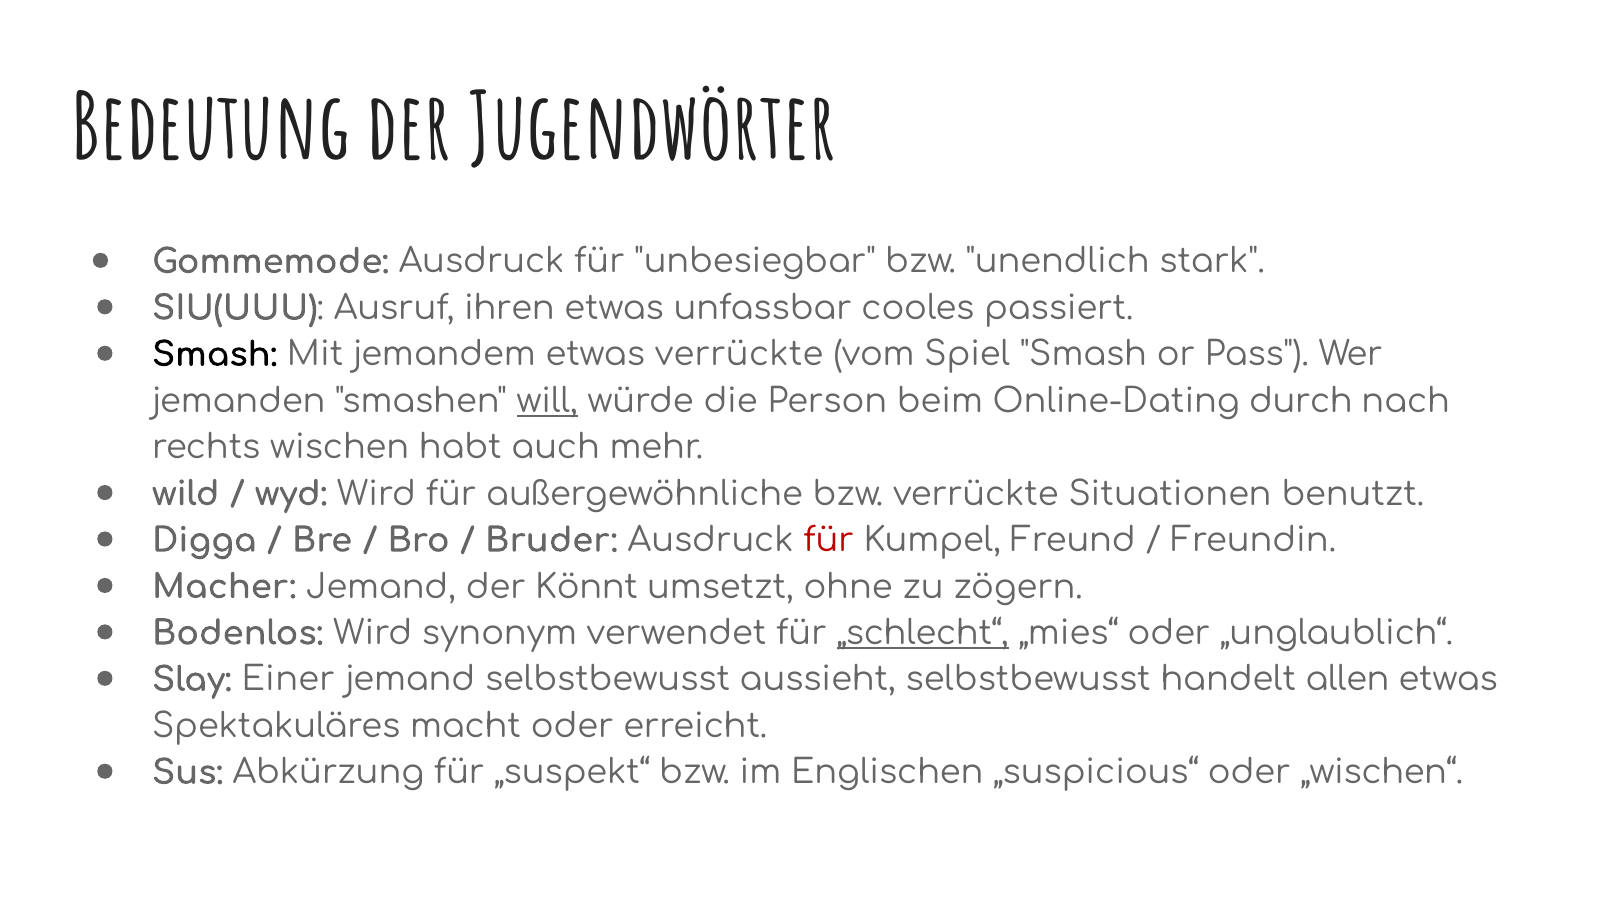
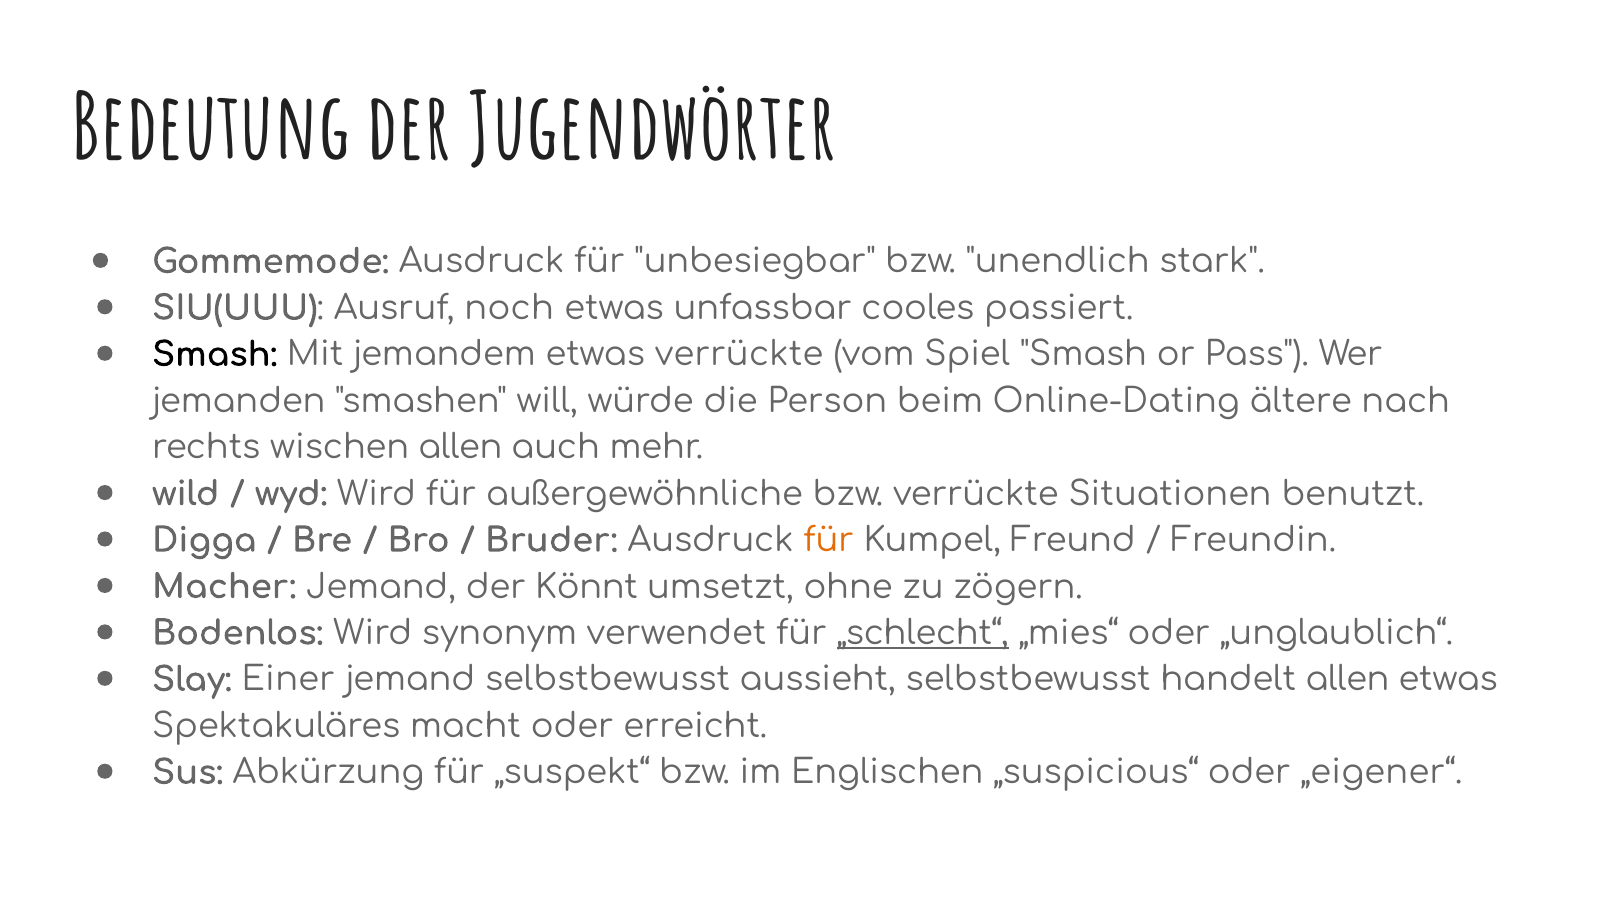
ihren: ihren -> noch (509, 308)
will underline: present -> none (547, 401)
durch: durch -> ältere (1301, 401)
wischen habt: habt -> allen (460, 448)
für colour: red -> orange (829, 541)
„wischen“: „wischen“ -> „eigener“ (1381, 773)
